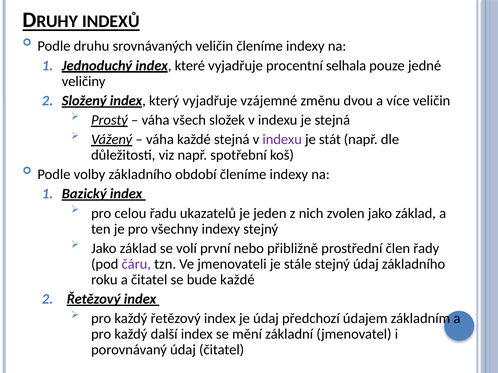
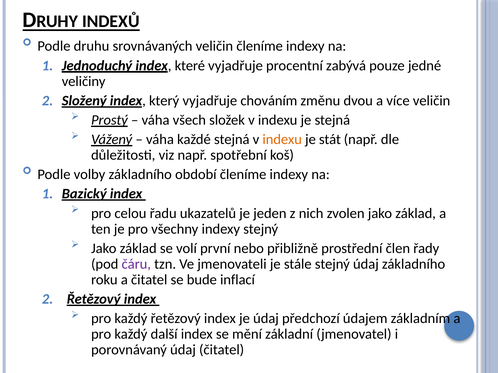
selhala: selhala -> zabývá (346, 66)
vzájemné: vzájemné -> chováním (269, 101)
indexu colour: purple -> orange (282, 140)
bude každé: každé -> inflací (238, 280)
